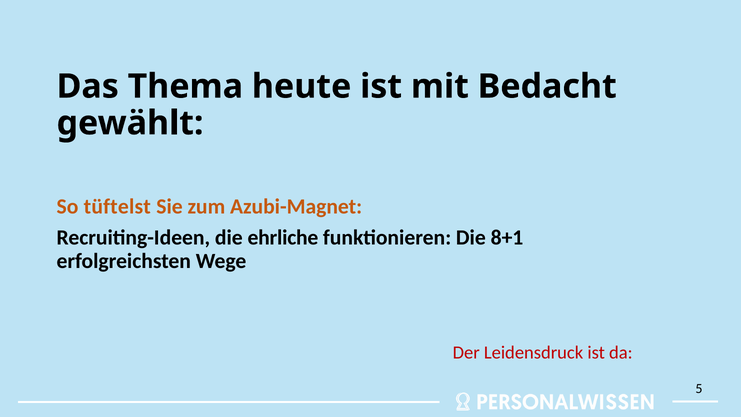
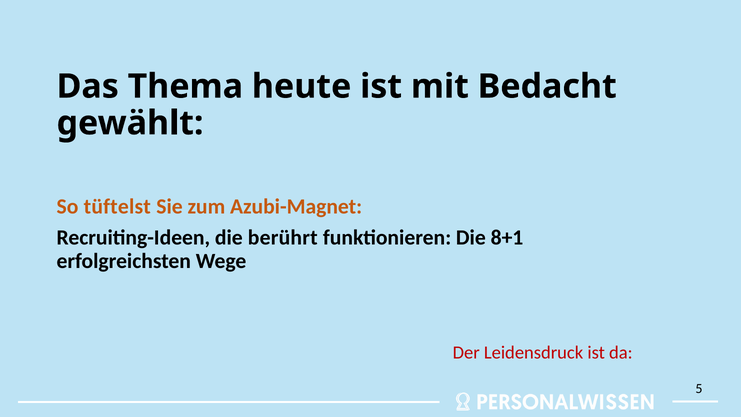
ehrliche: ehrliche -> berührt (283, 238)
